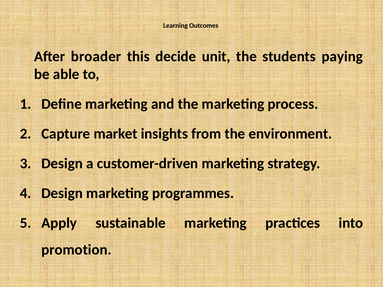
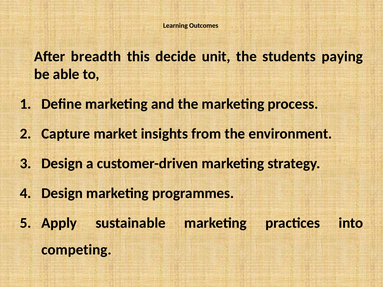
broader: broader -> breadth (96, 57)
promotion: promotion -> competing (76, 250)
